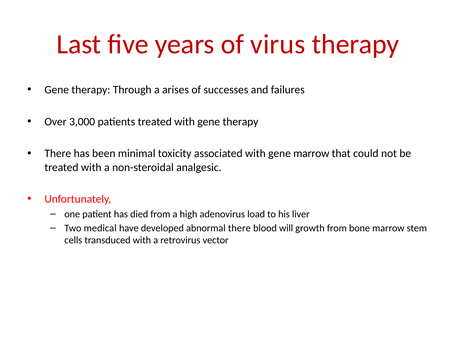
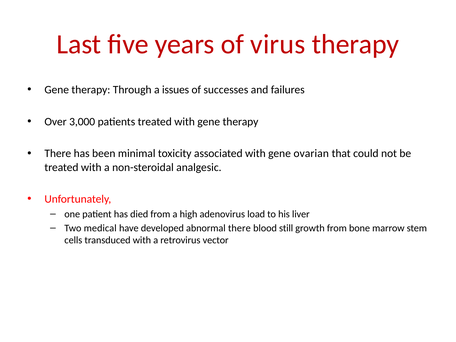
arises: arises -> issues (176, 90)
gene marrow: marrow -> ovarian (311, 154)
will: will -> still (286, 228)
